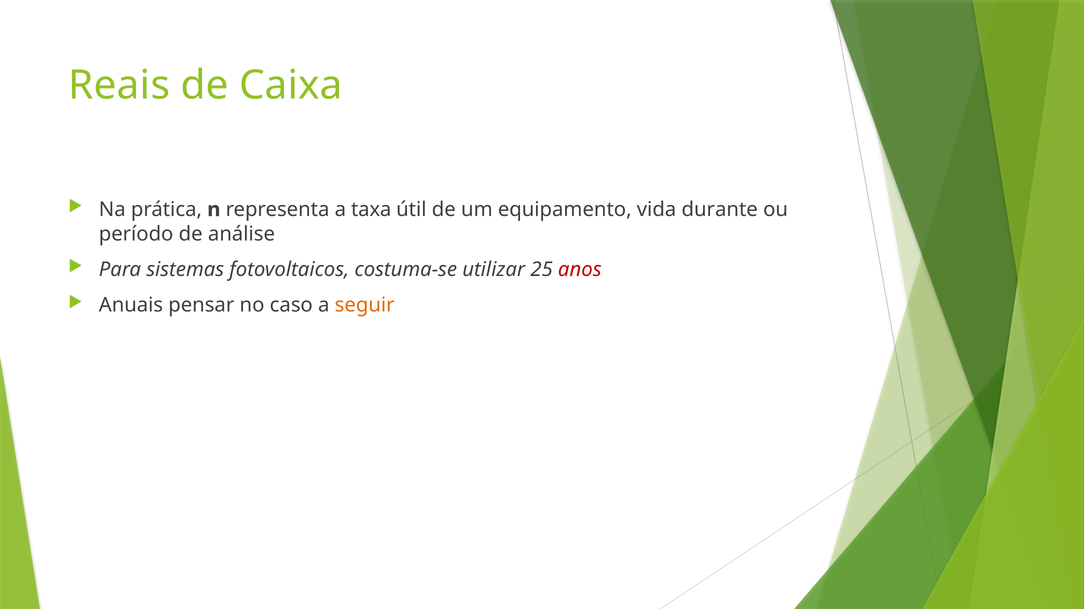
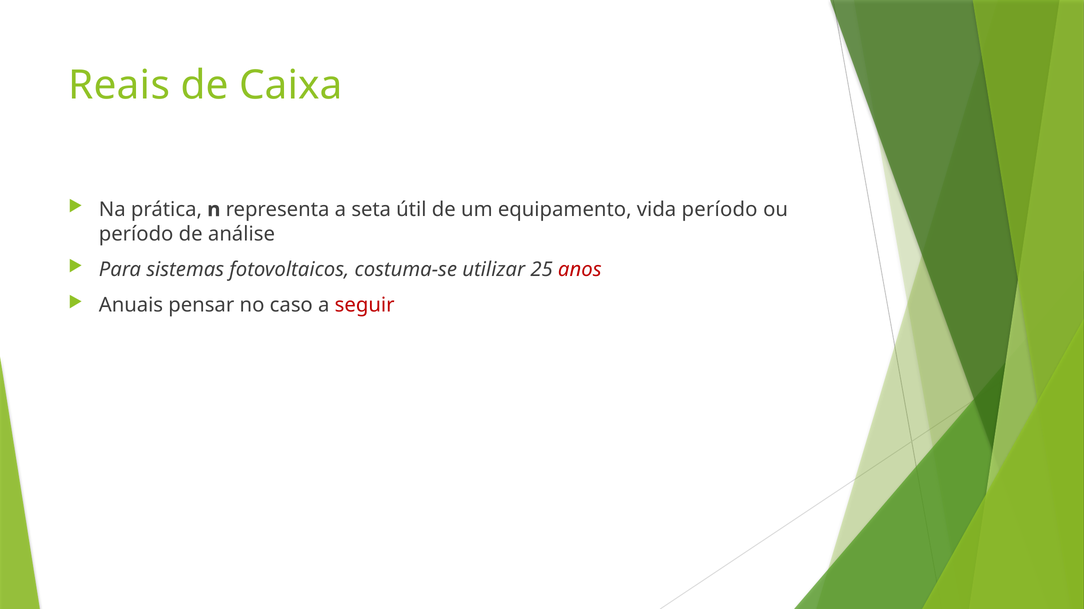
taxa: taxa -> seta (371, 210)
vida durante: durante -> período (720, 210)
seguir colour: orange -> red (365, 306)
